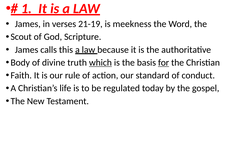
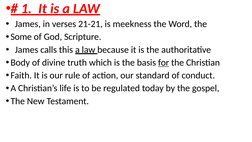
21-19: 21-19 -> 21-21 (90, 24)
Scout: Scout -> Some (21, 37)
which underline: present -> none (100, 62)
